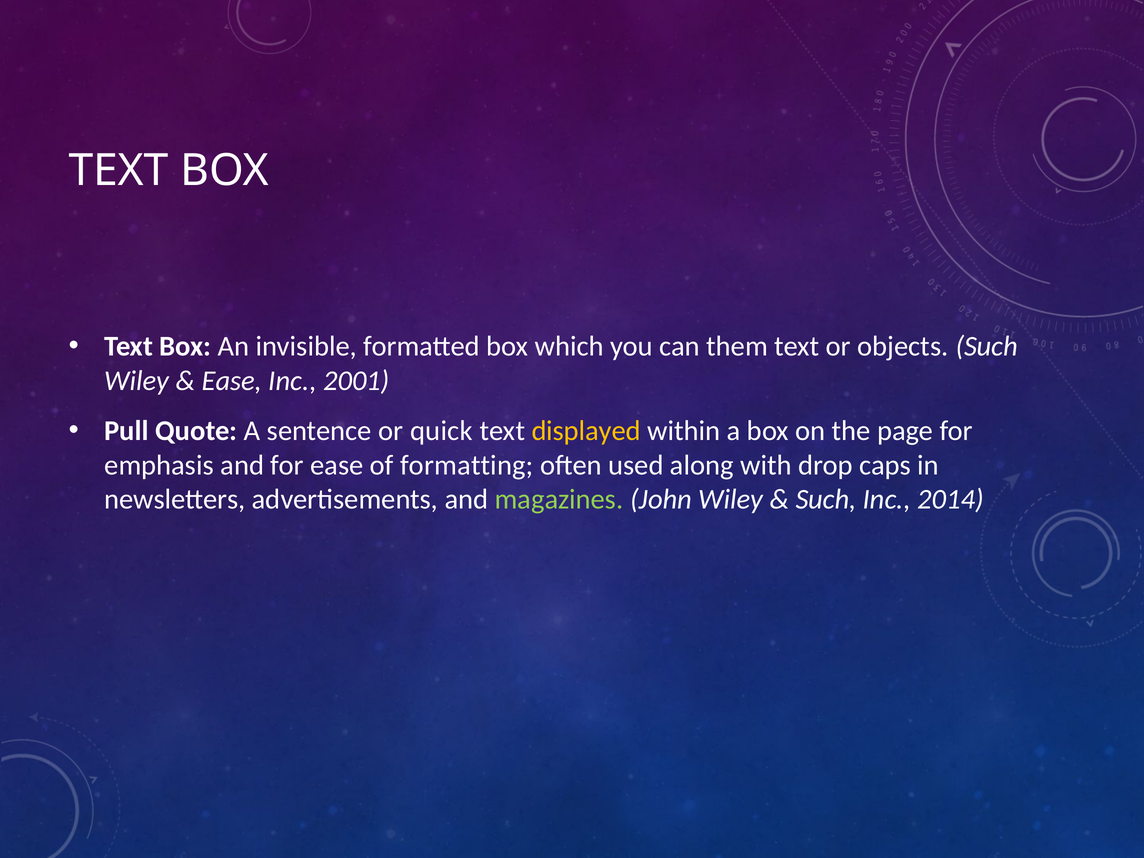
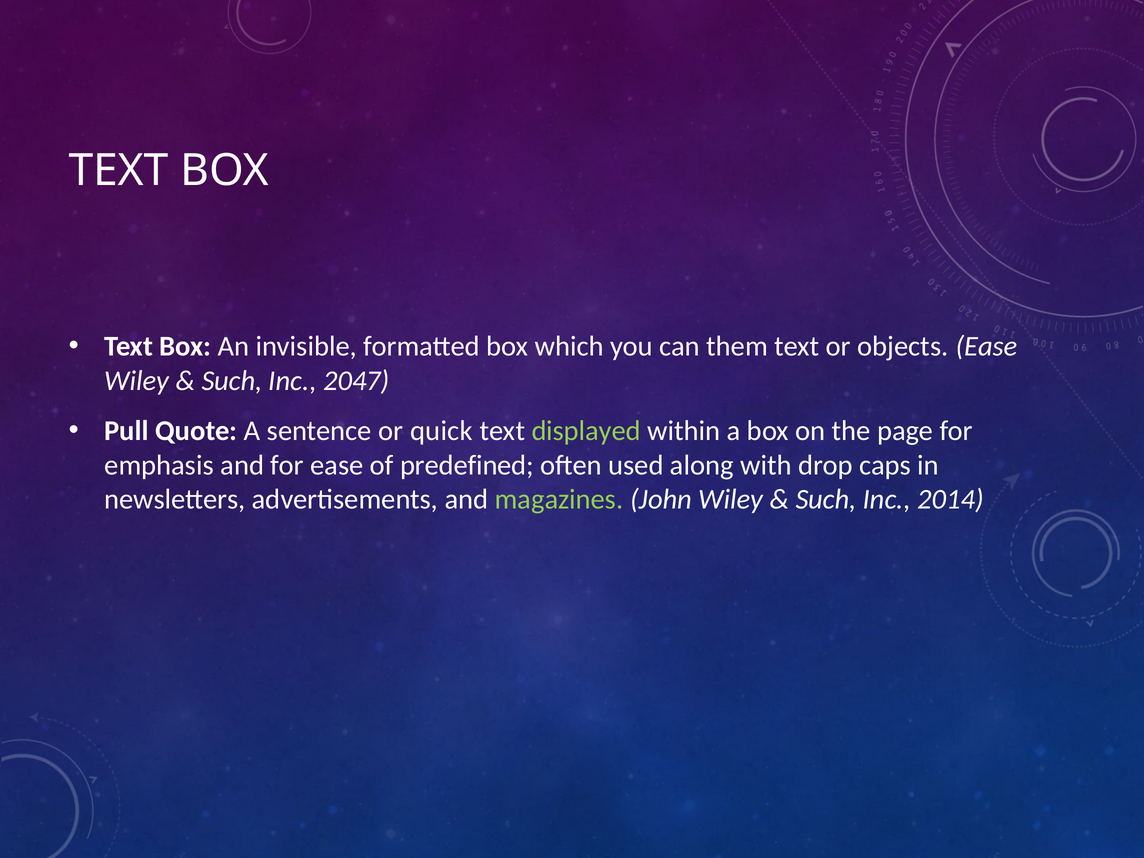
objects Such: Such -> Ease (987, 346)
Ease: Ease -> Such (232, 381)
2001: 2001 -> 2047 (356, 381)
displayed colour: yellow -> light green (586, 431)
formatting: formatting -> predefined (467, 465)
